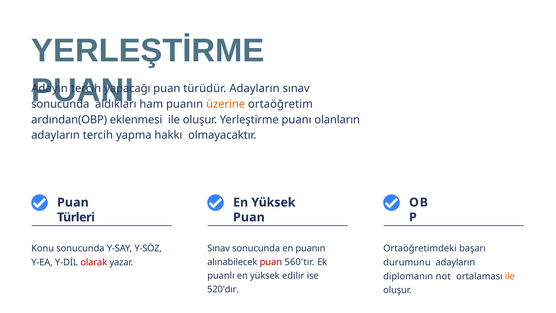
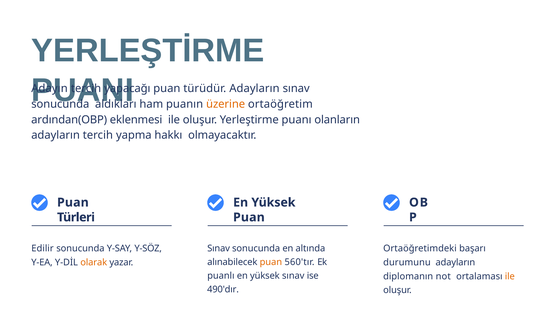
Konu: Konu -> Edilir (43, 248)
en puanın: puanın -> altında (310, 248)
puan colour: red -> orange (271, 262)
olarak colour: red -> orange (94, 262)
yüksek edilir: edilir -> sınav (293, 276)
520'dır: 520'dır -> 490'dır (223, 289)
